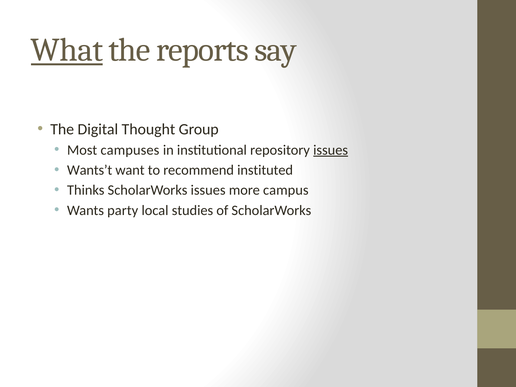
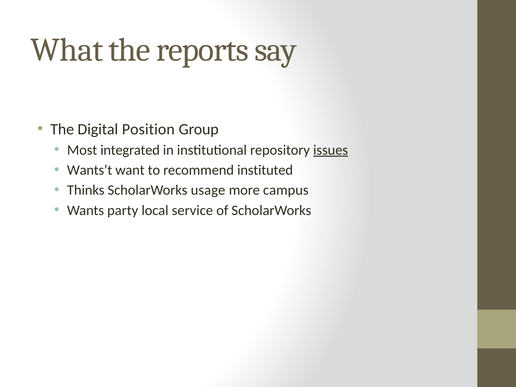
What underline: present -> none (67, 50)
Thought: Thought -> Position (148, 129)
campuses: campuses -> integrated (130, 150)
ScholarWorks issues: issues -> usage (208, 190)
studies: studies -> service (192, 210)
